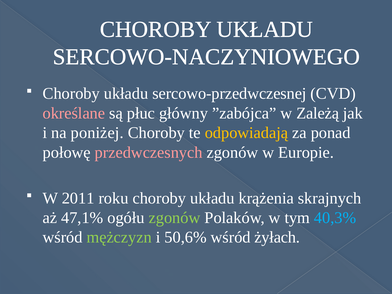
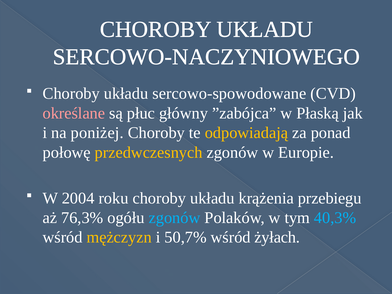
sercowo-przedwczesnej: sercowo-przedwczesnej -> sercowo-spowodowane (229, 94)
Zależą: Zależą -> Płaską (318, 113)
przedwczesnych colour: pink -> yellow (149, 152)
2011: 2011 -> 2004 (78, 198)
skrajnych: skrajnych -> przebiegu (330, 198)
47,1%: 47,1% -> 76,3% (82, 218)
zgonów colour: light green -> light blue (175, 218)
mężczyzn colour: light green -> yellow (119, 237)
50,6%: 50,6% -> 50,7% (186, 237)
